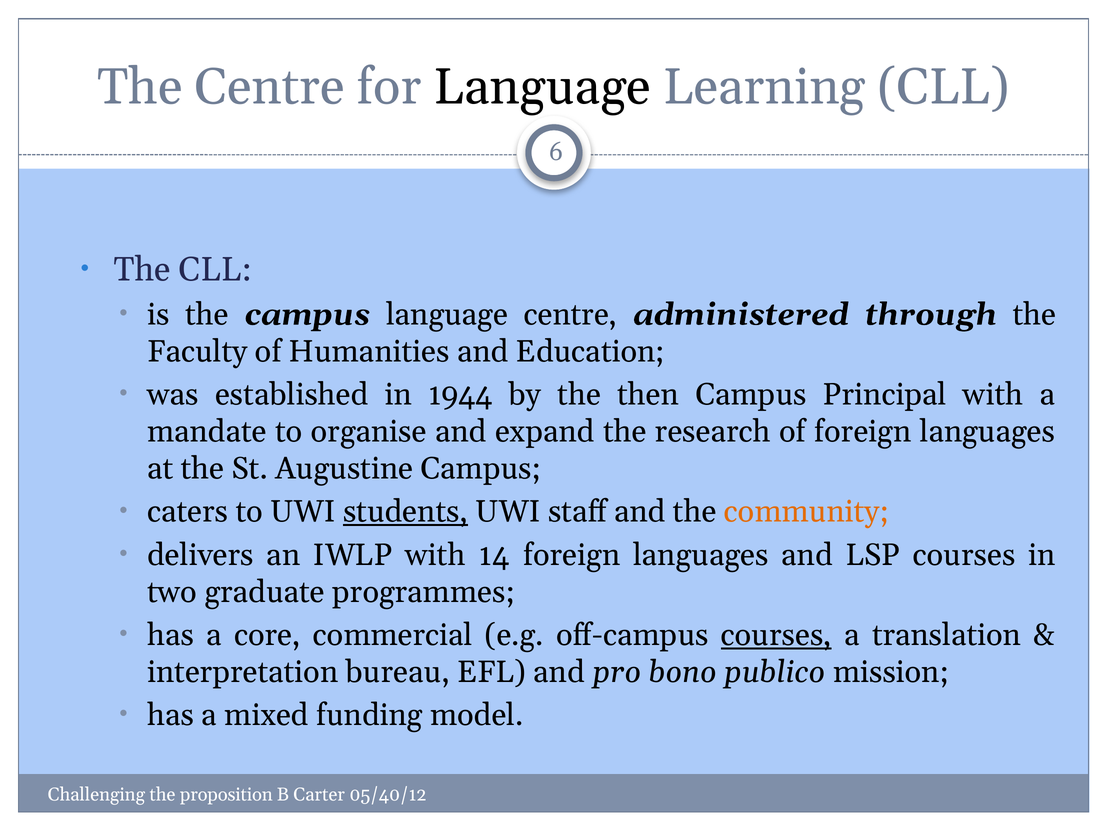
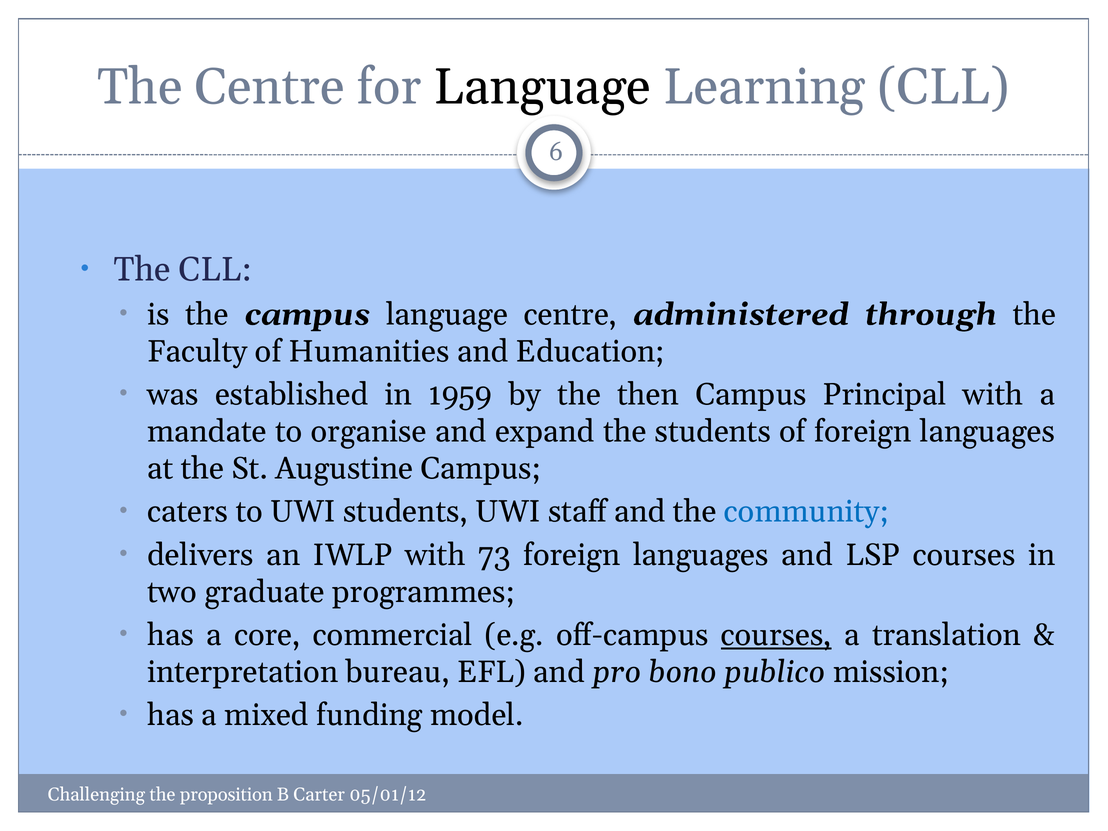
1944: 1944 -> 1959 (460, 395)
the research: research -> students (713, 432)
students underline: present -> none (405, 512)
community colour: orange -> blue (807, 512)
14: 14 -> 73 (494, 555)
05/40/12: 05/40/12 -> 05/01/12 (388, 795)
